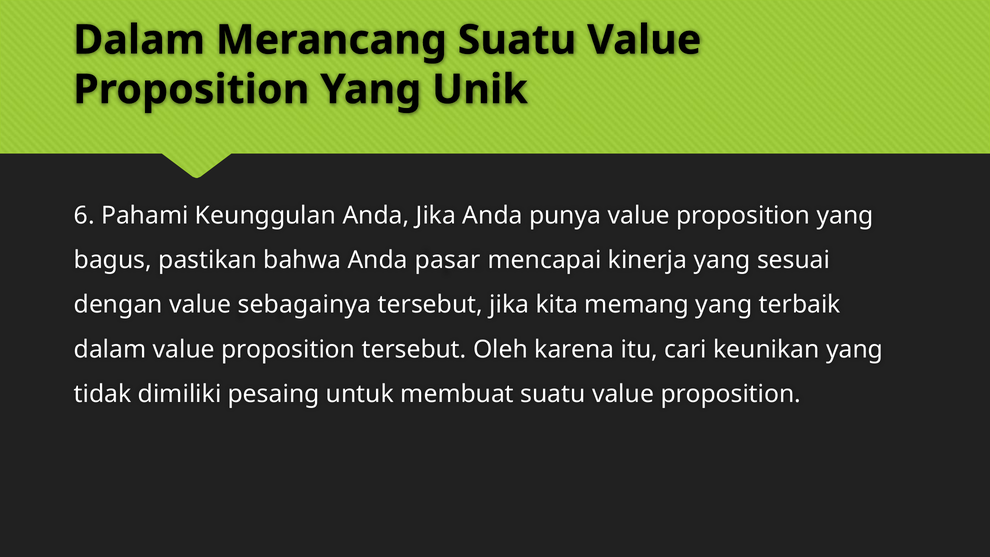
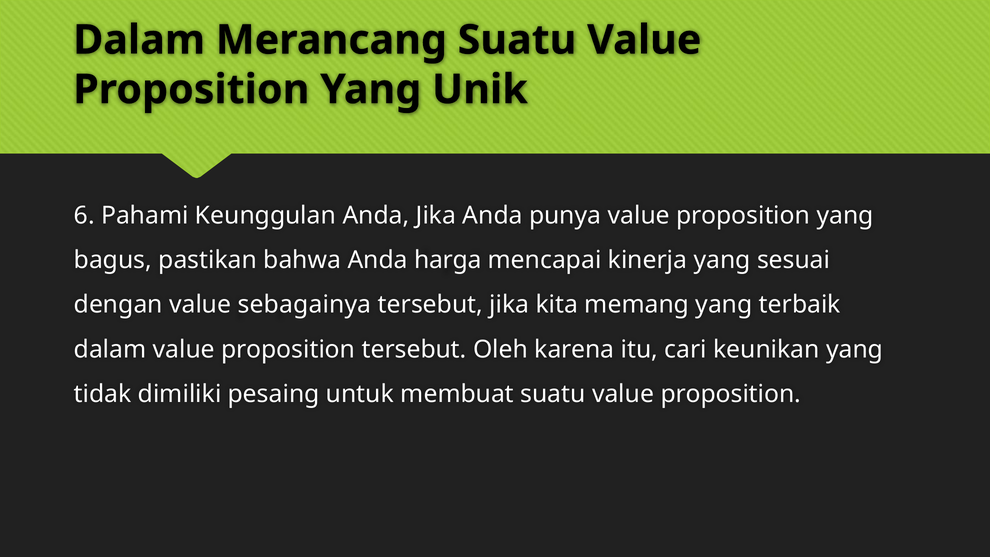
pasar: pasar -> harga (448, 260)
